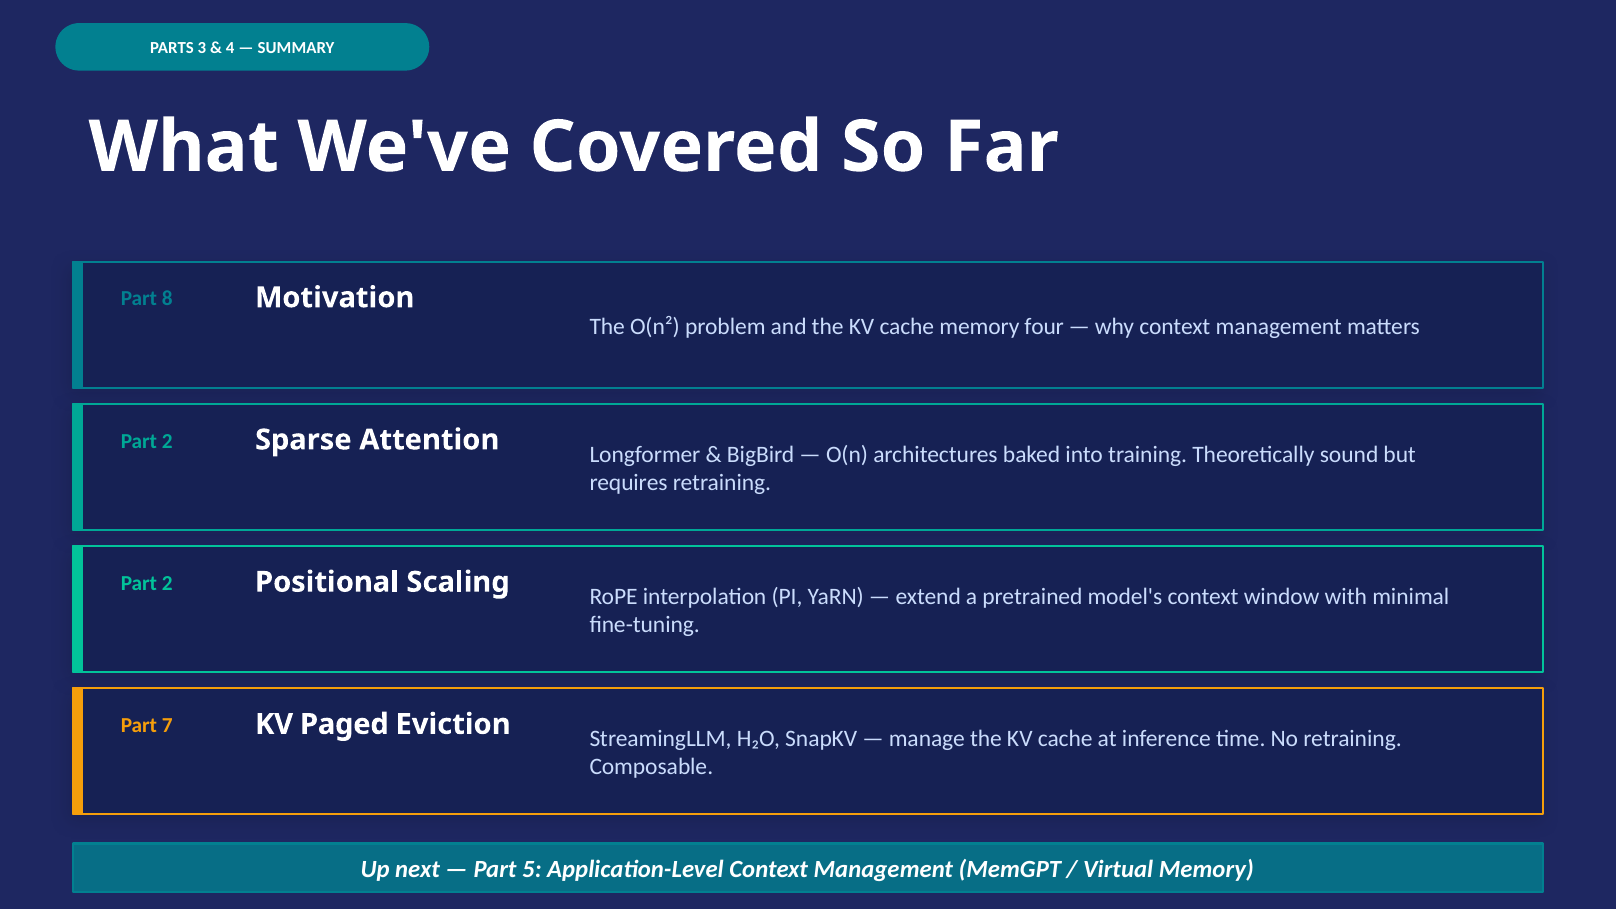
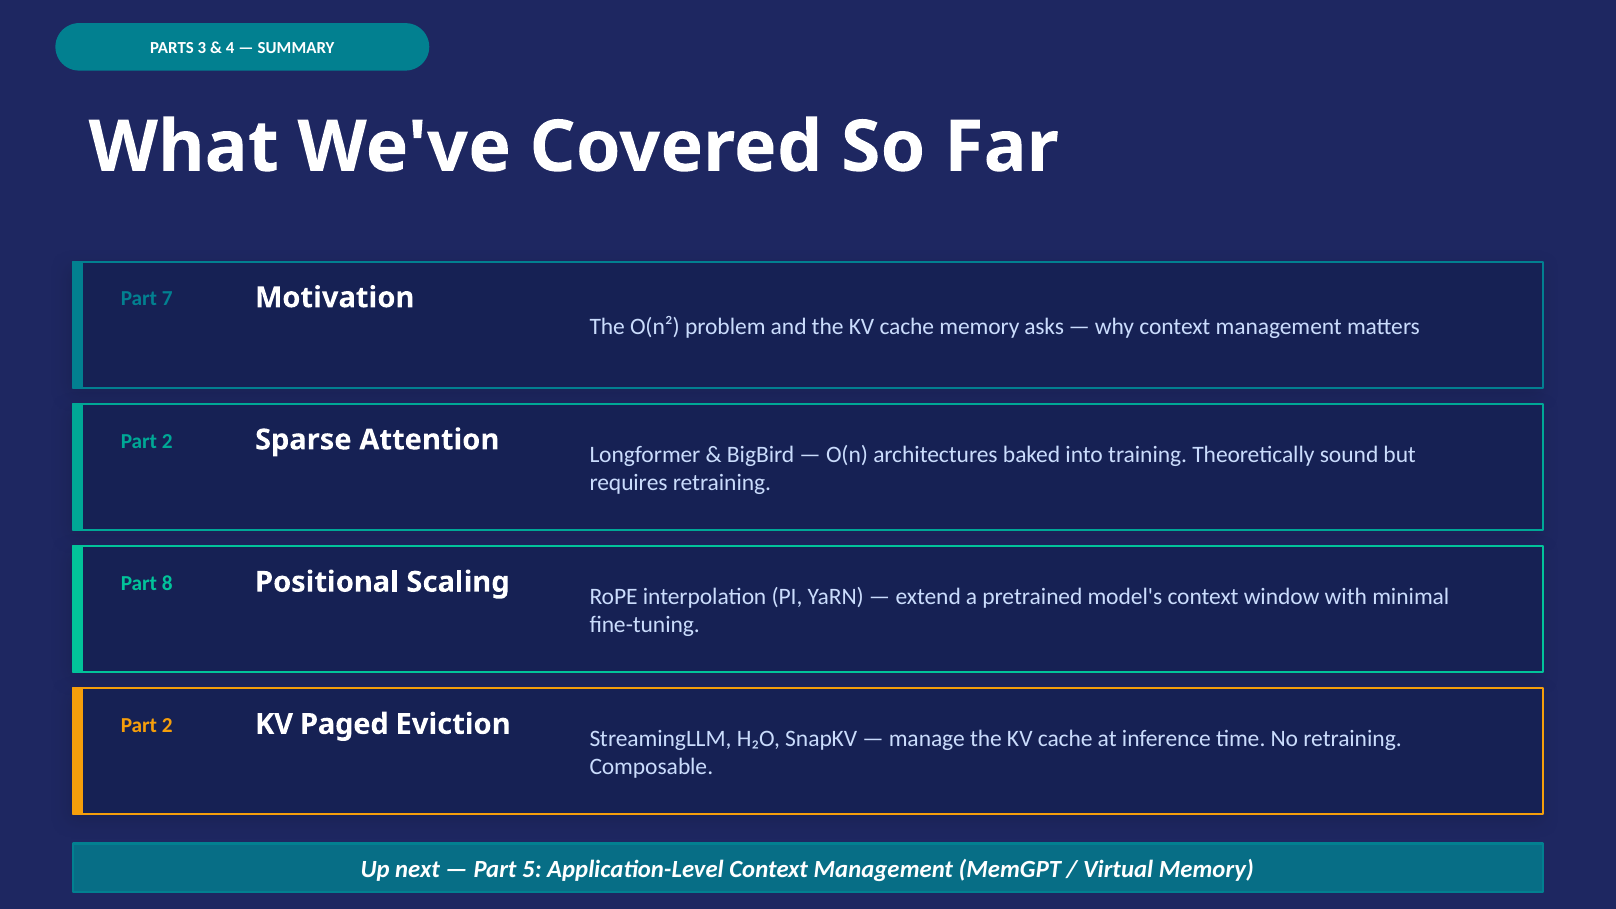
8: 8 -> 7 (167, 299)
four: four -> asks (1044, 326)
2: 2 -> 8 (167, 583)
7: 7 -> 2 (167, 725)
